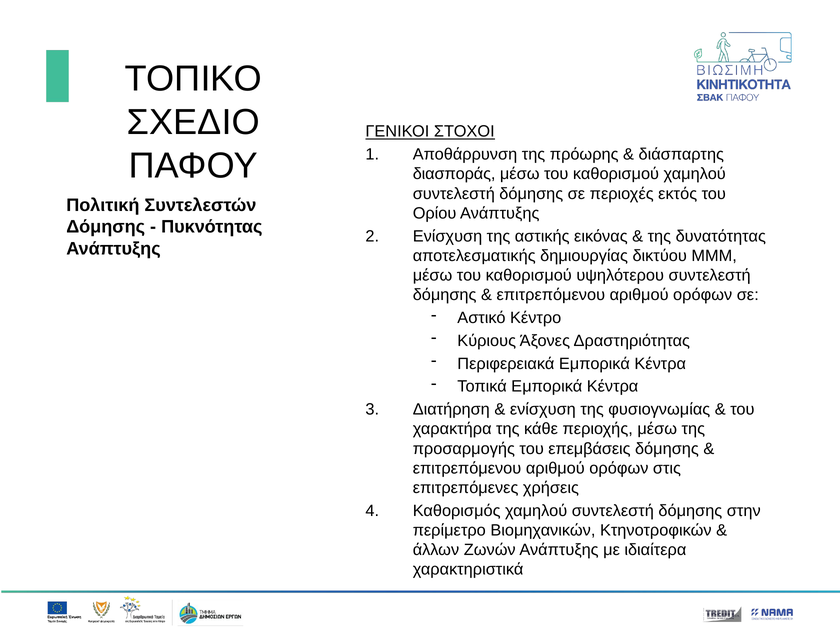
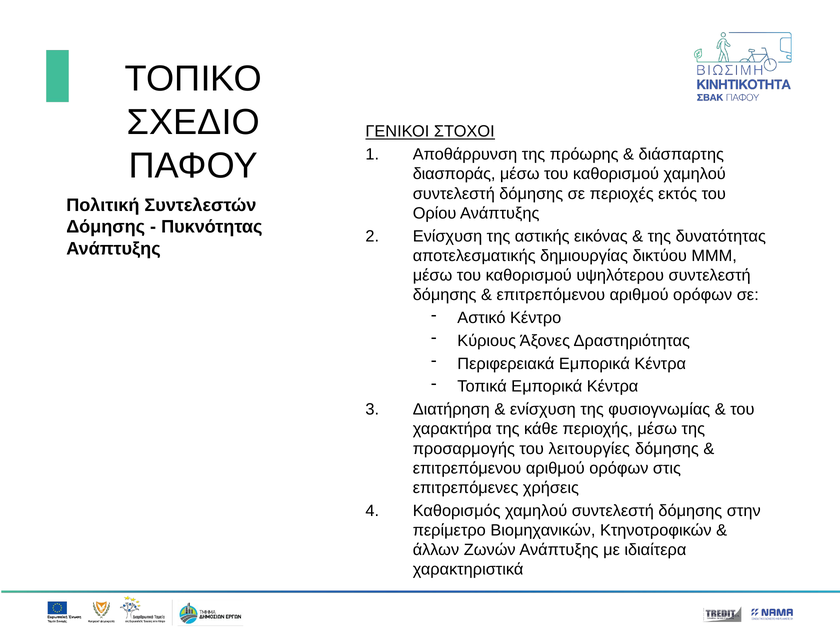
επεμβάσεις: επεμβάσεις -> λειτουργίες (589, 449)
